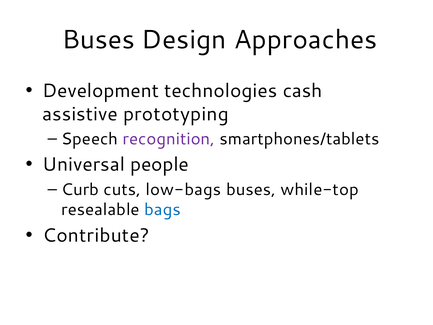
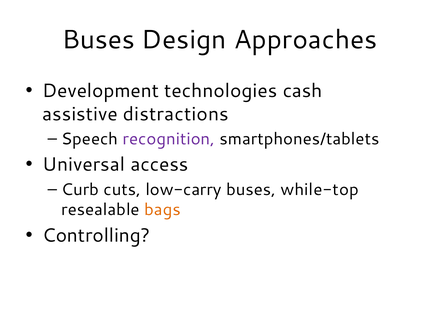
prototyping: prototyping -> distractions (176, 114)
people: people -> access (159, 164)
low-bags: low-bags -> low-carry (183, 189)
bags colour: blue -> orange (162, 209)
Contribute: Contribute -> Controlling (96, 235)
